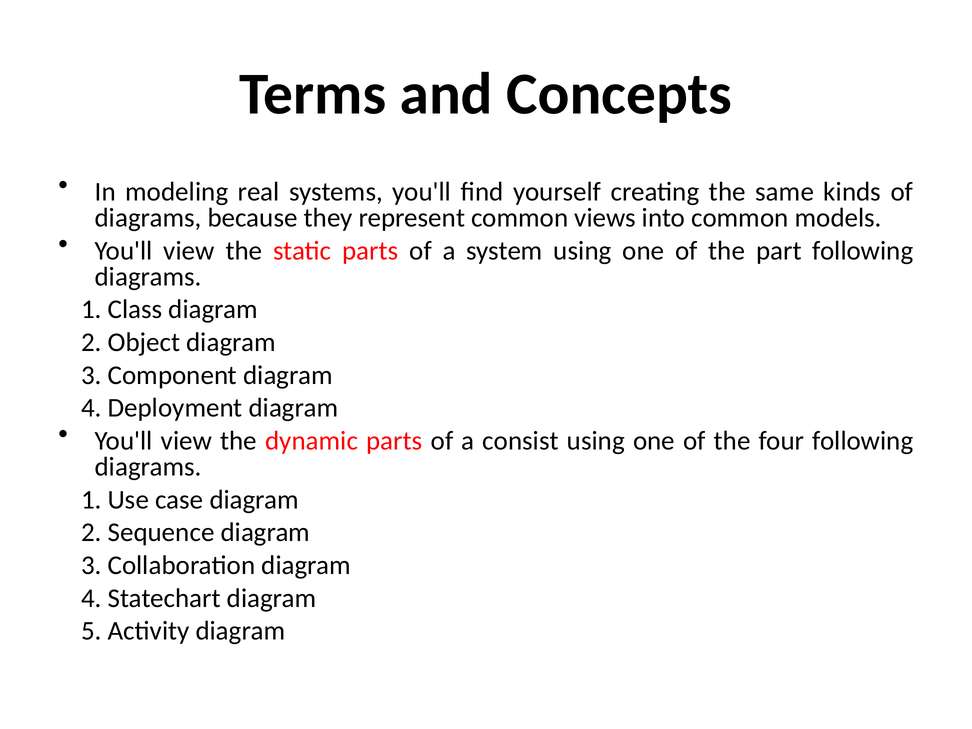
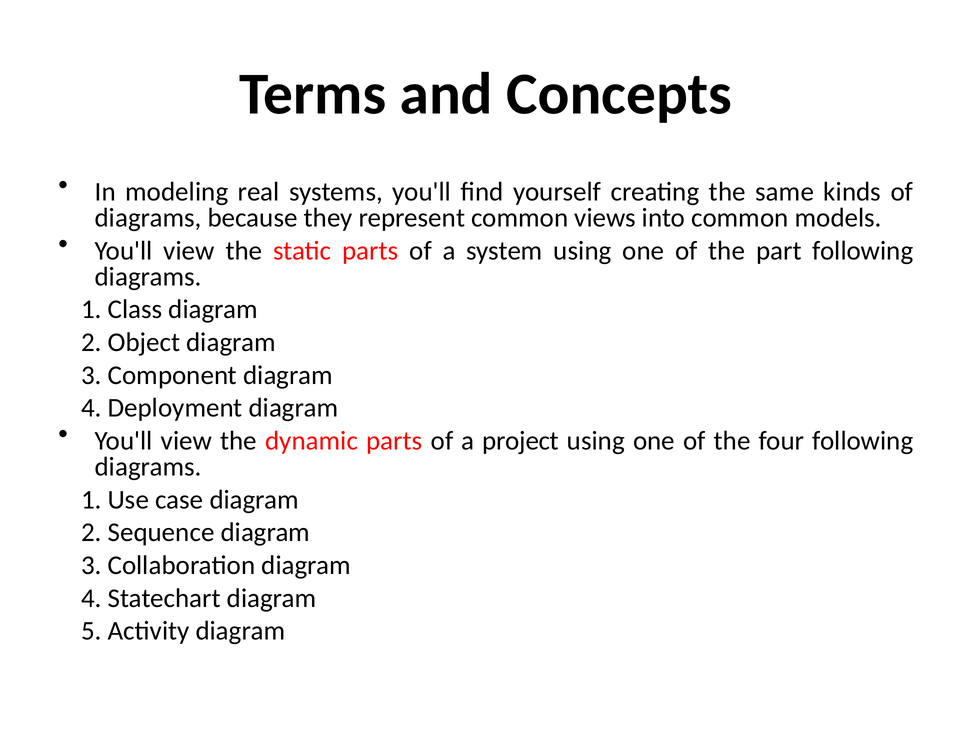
consist: consist -> project (521, 441)
